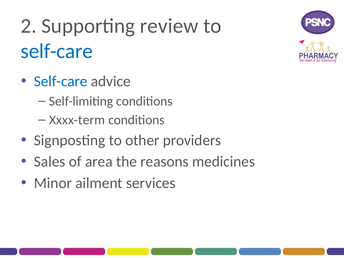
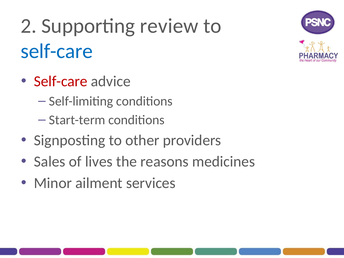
Self-care colour: blue -> red (61, 81)
Xxxx-term: Xxxx-term -> Start-term (77, 120)
area: area -> lives (99, 162)
